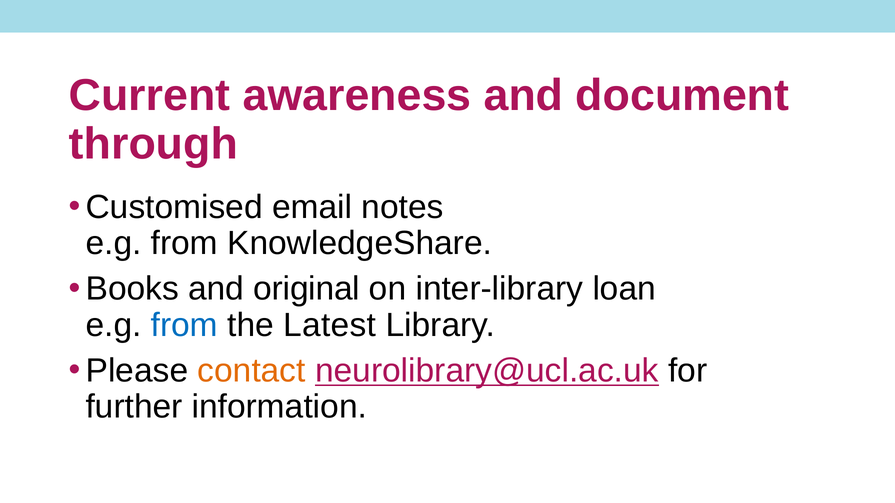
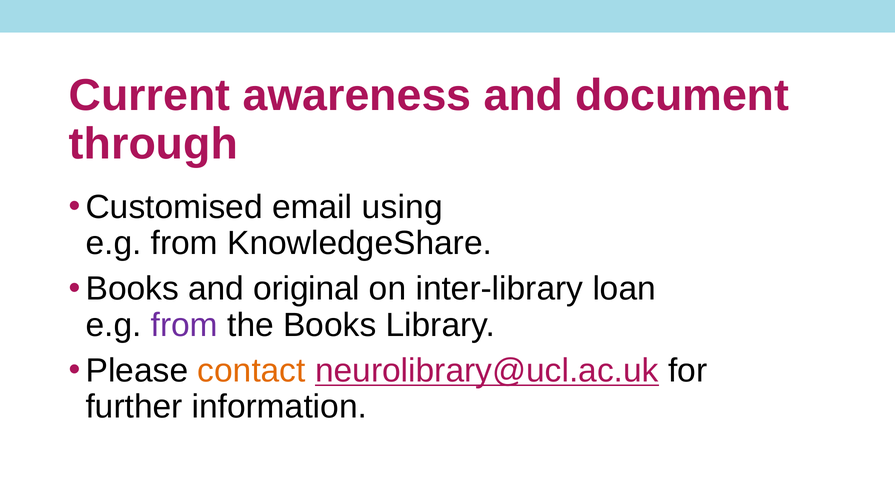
notes: notes -> using (402, 207)
from colour: blue -> purple (184, 325)
the Latest: Latest -> Books (330, 325)
